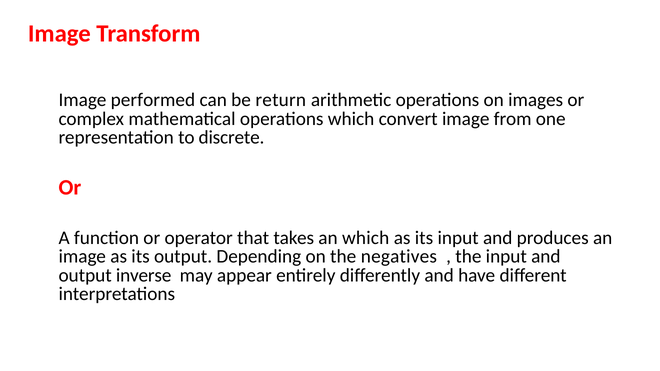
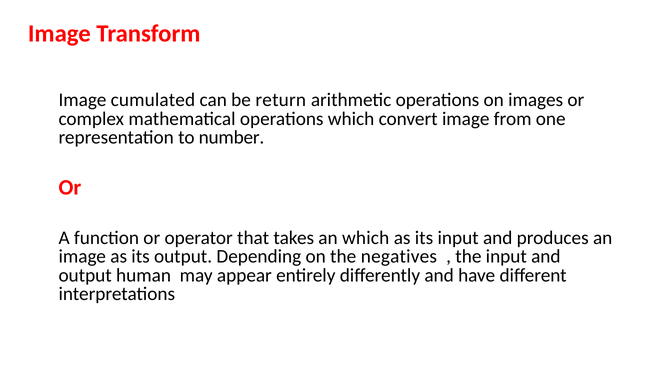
performed: performed -> cumulated (153, 100)
discrete: discrete -> number (231, 138)
inverse: inverse -> human (144, 275)
